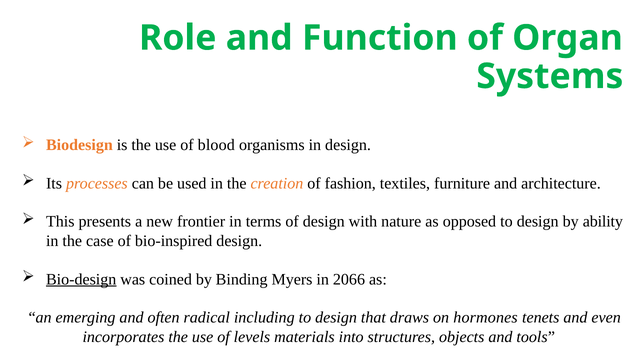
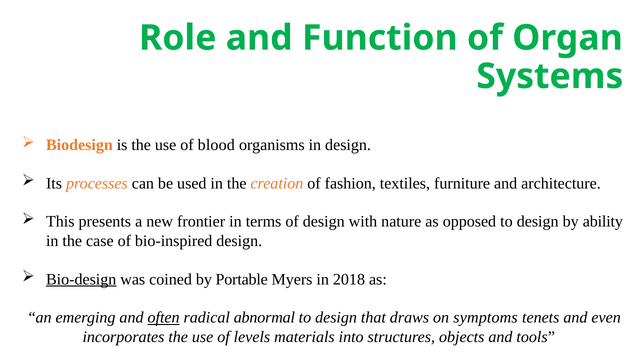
Binding: Binding -> Portable (242, 280)
2066: 2066 -> 2018 (349, 280)
often underline: none -> present (164, 318)
including: including -> abnormal (264, 318)
hormones: hormones -> symptoms (486, 318)
